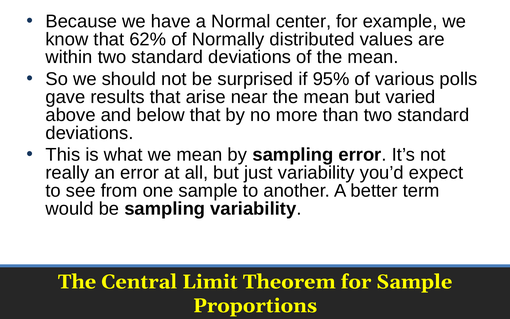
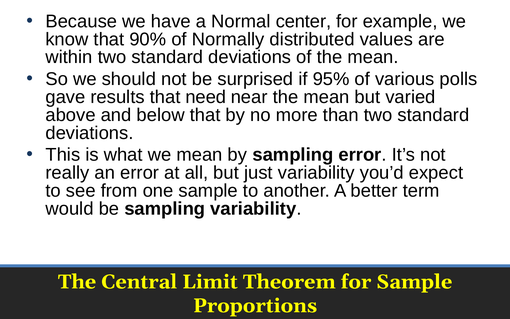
62%: 62% -> 90% (148, 39)
arise: arise -> need (206, 97)
